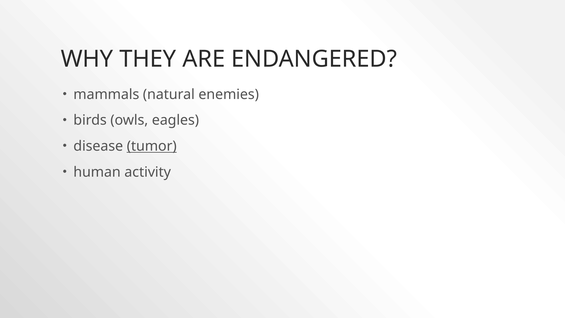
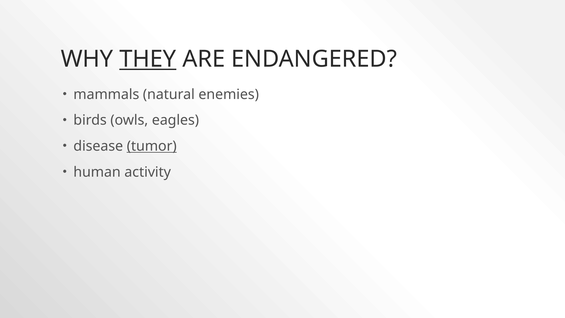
THEY underline: none -> present (148, 59)
